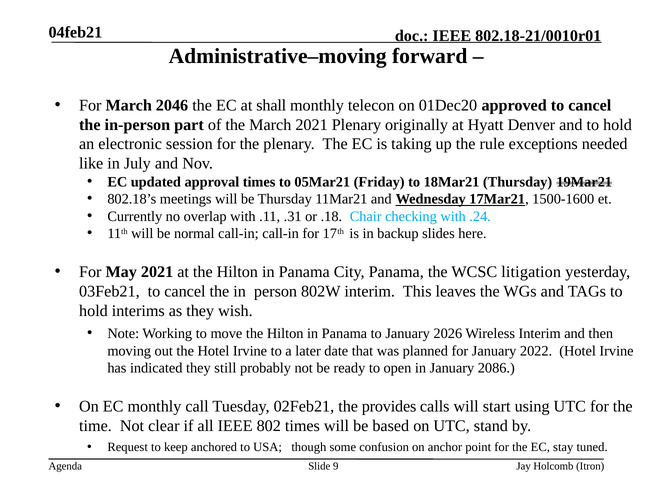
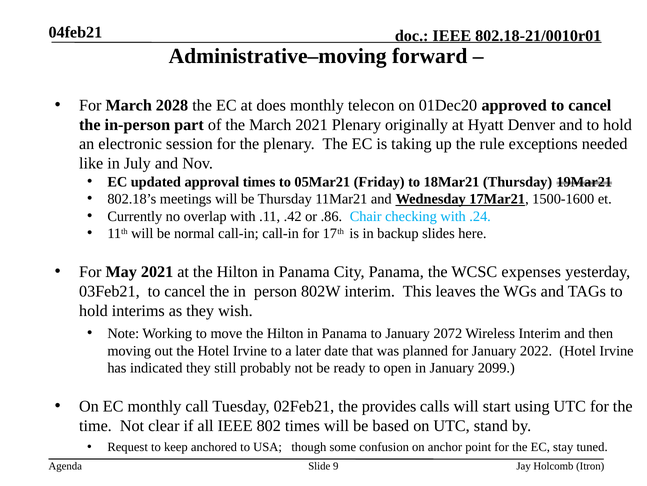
2046: 2046 -> 2028 (172, 105)
shall: shall -> does (271, 105)
.31: .31 -> .42 (293, 216)
.18: .18 -> .86 (331, 216)
litigation: litigation -> expenses (531, 271)
2026: 2026 -> 2072 (448, 333)
2086: 2086 -> 2099 (496, 367)
